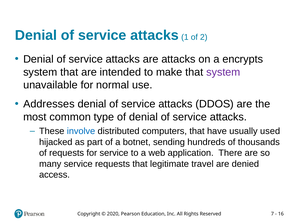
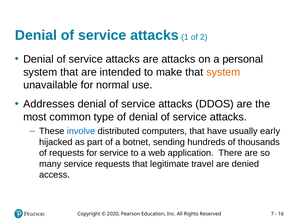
encrypts: encrypts -> personal (243, 59)
system colour: purple -> orange (223, 72)
used: used -> early (270, 131)
